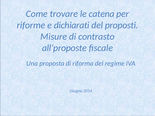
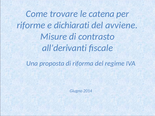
proposti: proposti -> avviene (121, 25)
all’proposte: all’proposte -> all’derivanti (64, 48)
